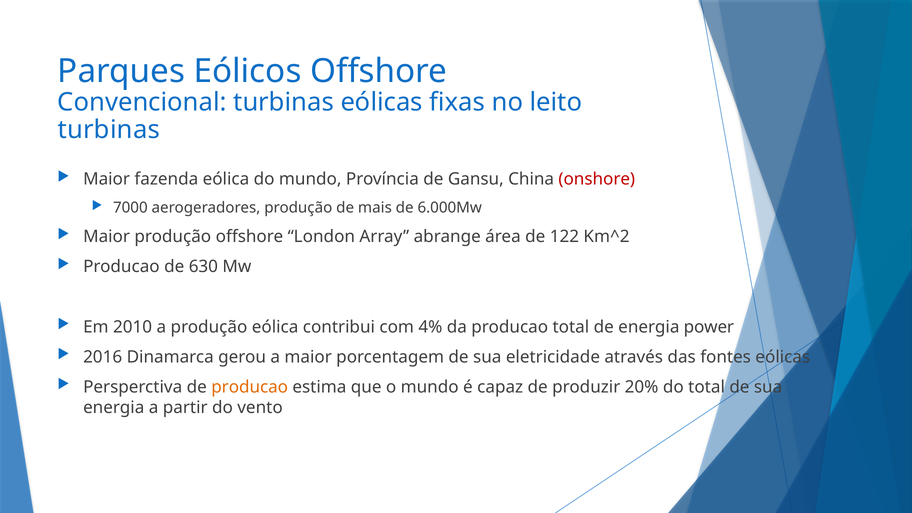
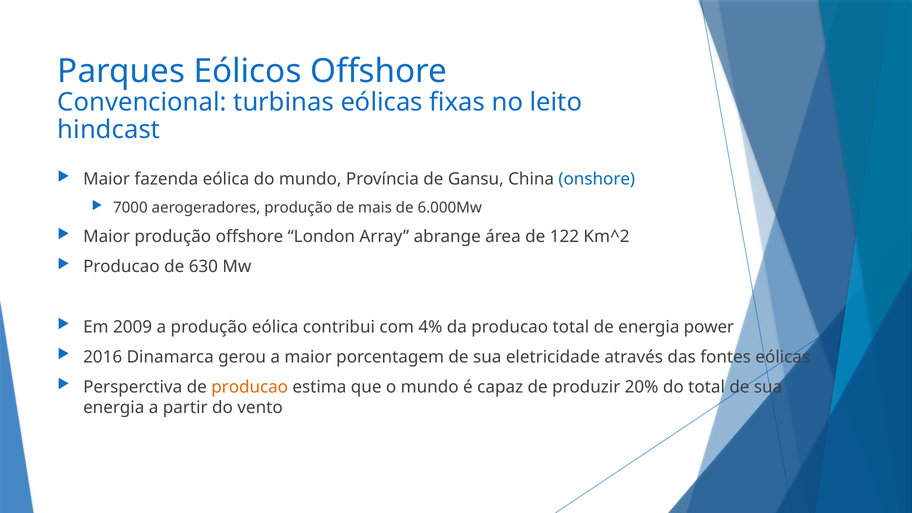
turbinas: turbinas -> hindcast (109, 130)
onshore colour: red -> blue (597, 179)
2010: 2010 -> 2009 (133, 327)
